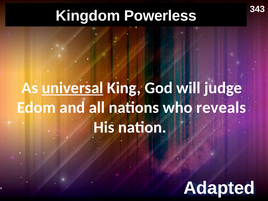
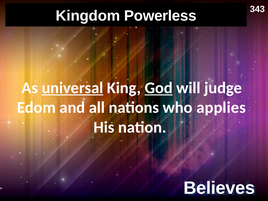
God underline: none -> present (159, 88)
reveals: reveals -> applies (221, 108)
Adapted: Adapted -> Believes (219, 188)
